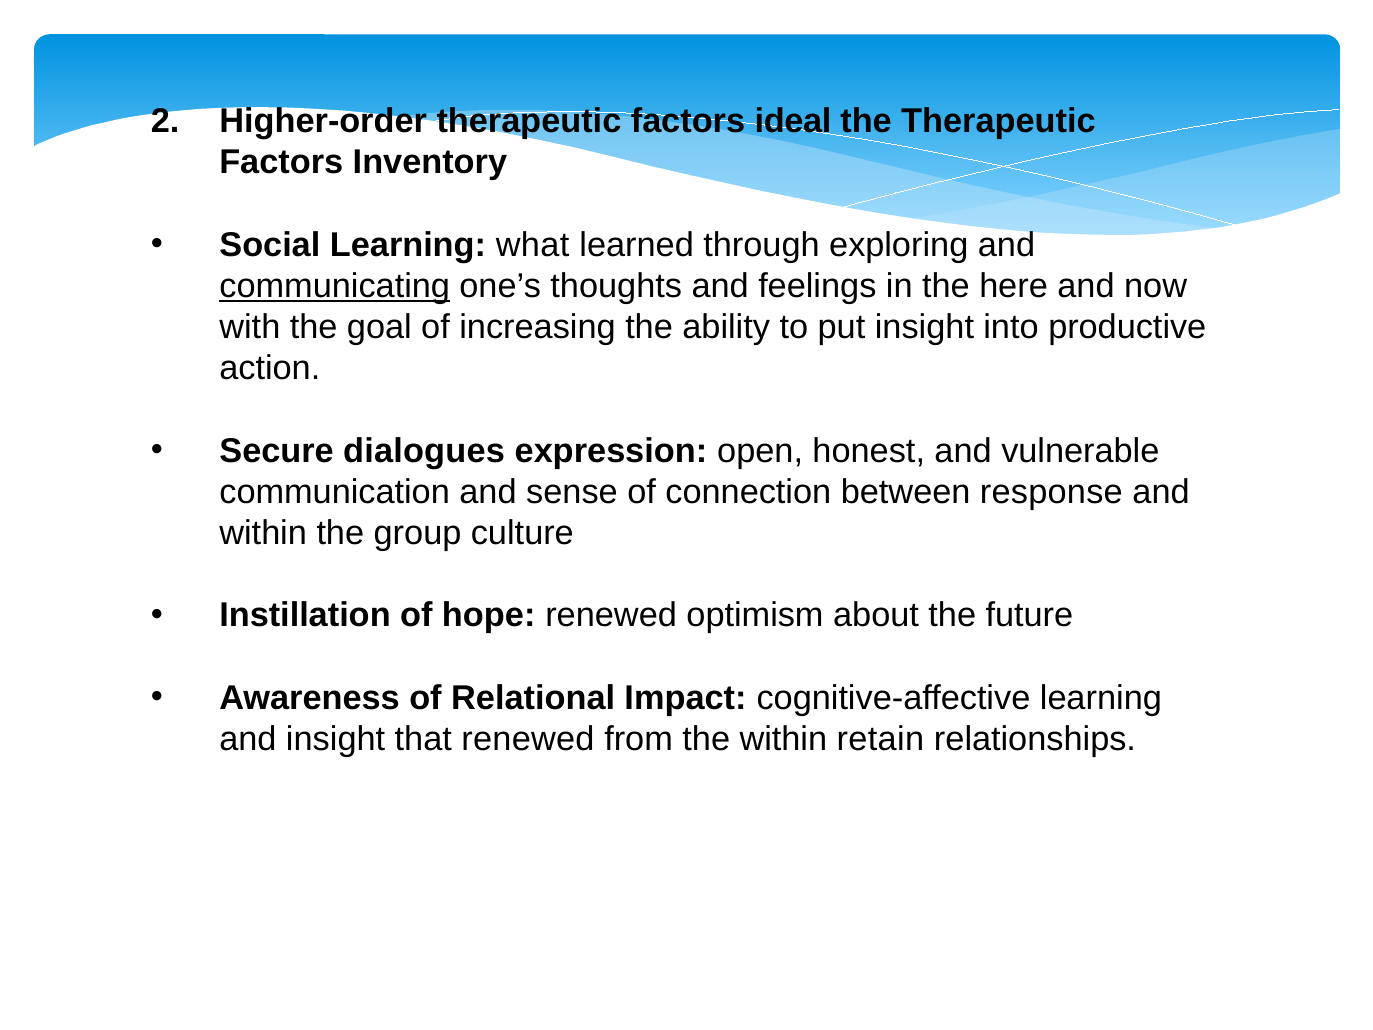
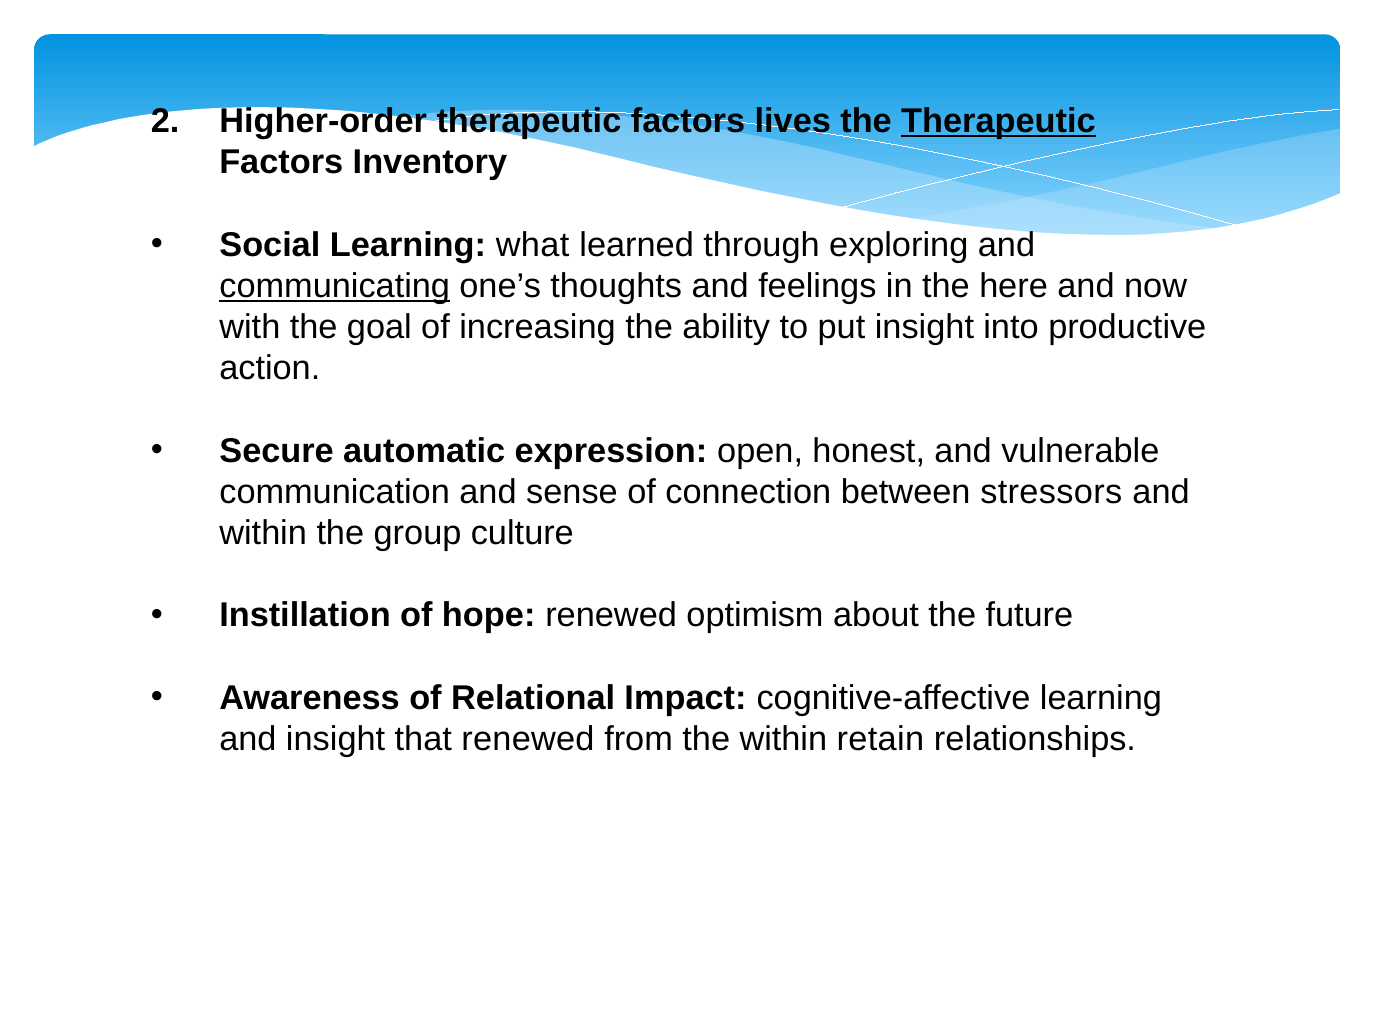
ideal: ideal -> lives (793, 121)
Therapeutic underline: none -> present (998, 121)
dialogues: dialogues -> automatic (424, 451)
response: response -> stressors (1051, 492)
